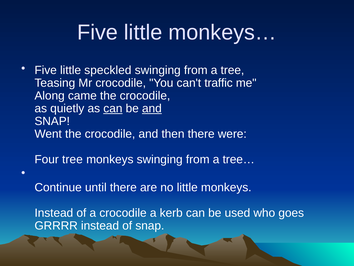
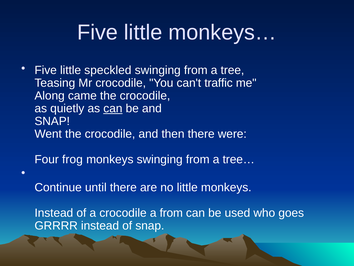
and underline: present -> none (152, 108)
Four tree: tree -> frog (72, 159)
a kerb: kerb -> from (171, 213)
